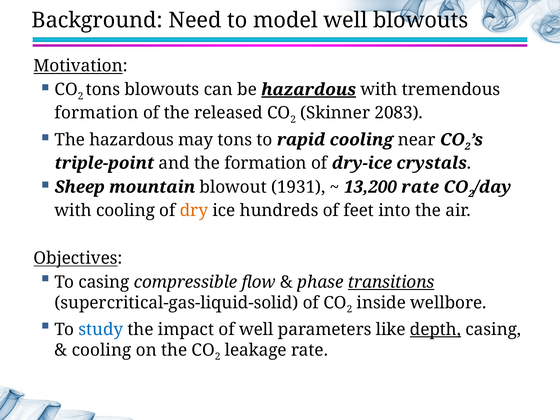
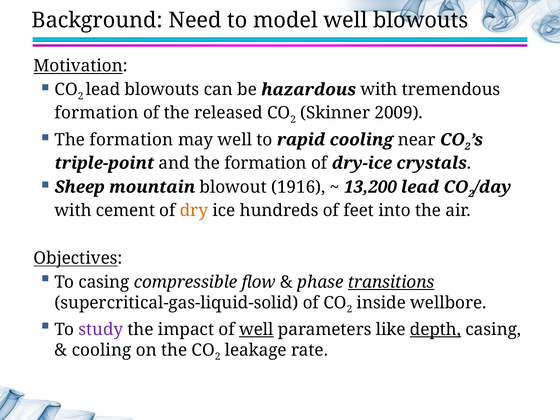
tons: tons -> lead (103, 90)
hazardous underline: present -> none (309, 90)
2083: 2083 -> 2009 (399, 113)
hazardous: hazardous -> formation (131, 140)
may tons: tons -> well (235, 140)
1931: 1931 -> 1916 (298, 187)
13,200 rate: rate -> lead (420, 187)
with cooling: cooling -> cement (126, 210)
study colour: blue -> purple (101, 330)
well underline: none -> present (256, 330)
